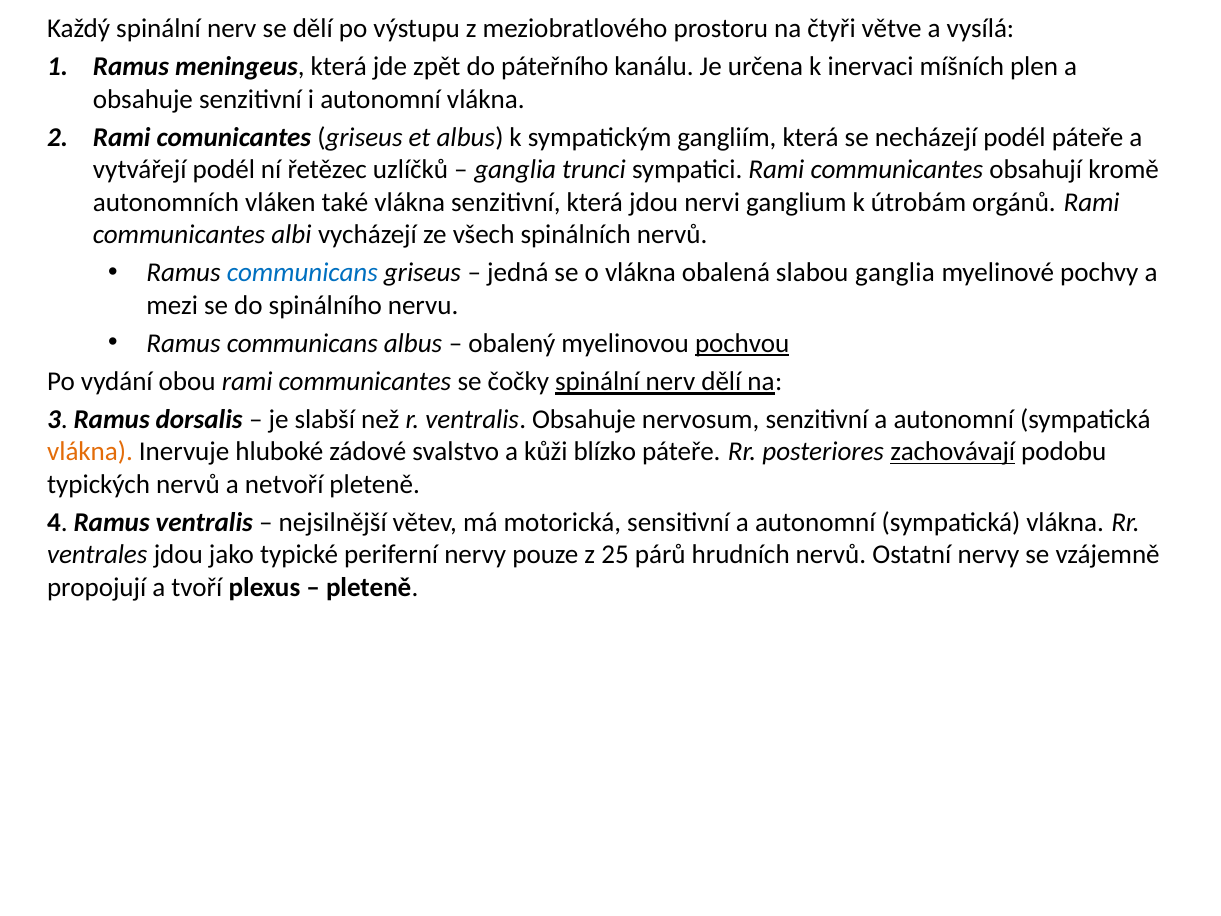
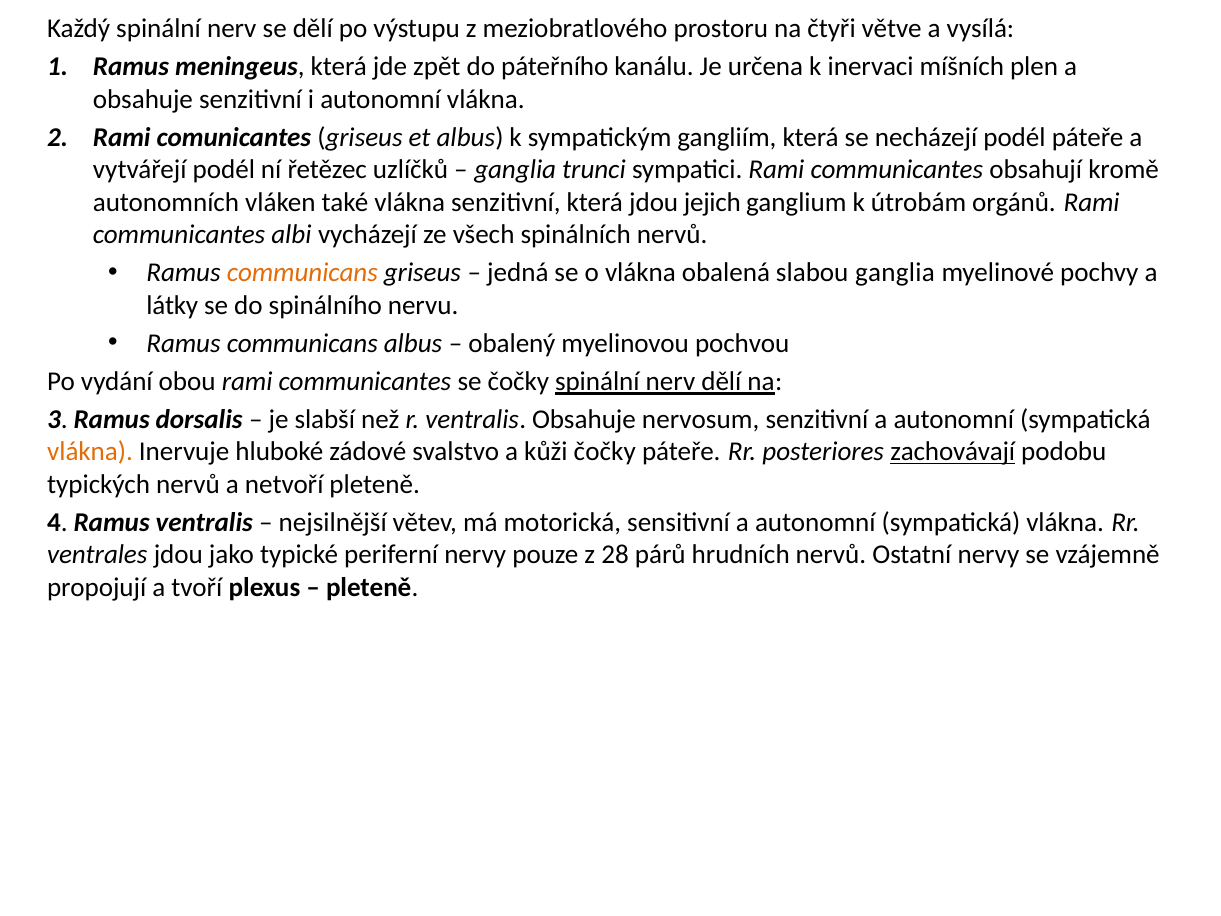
nervi: nervi -> jejich (712, 202)
communicans colour: blue -> orange (302, 273)
mezi: mezi -> látky (172, 305)
pochvou underline: present -> none (742, 343)
kůži blízko: blízko -> čočky (605, 452)
25: 25 -> 28 (615, 555)
